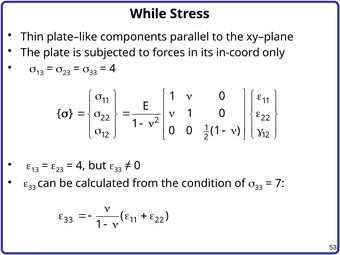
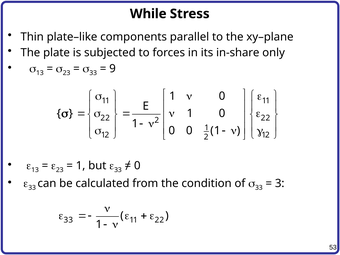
in-coord: in-coord -> in-share (238, 53)
4: 4 -> 9 (113, 69)
4: 4 -> 1 (81, 166)
7: 7 -> 3 (280, 183)
